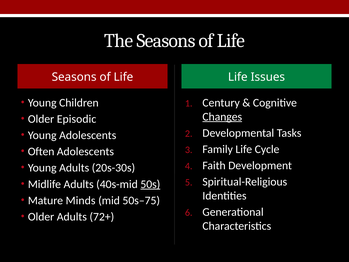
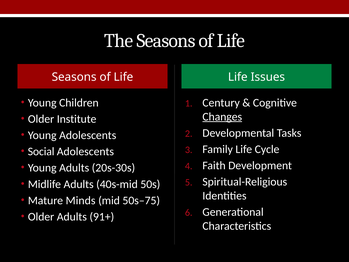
Episodic: Episodic -> Institute (77, 119)
Often: Often -> Social (41, 151)
50s underline: present -> none (150, 184)
72+: 72+ -> 91+ (102, 217)
